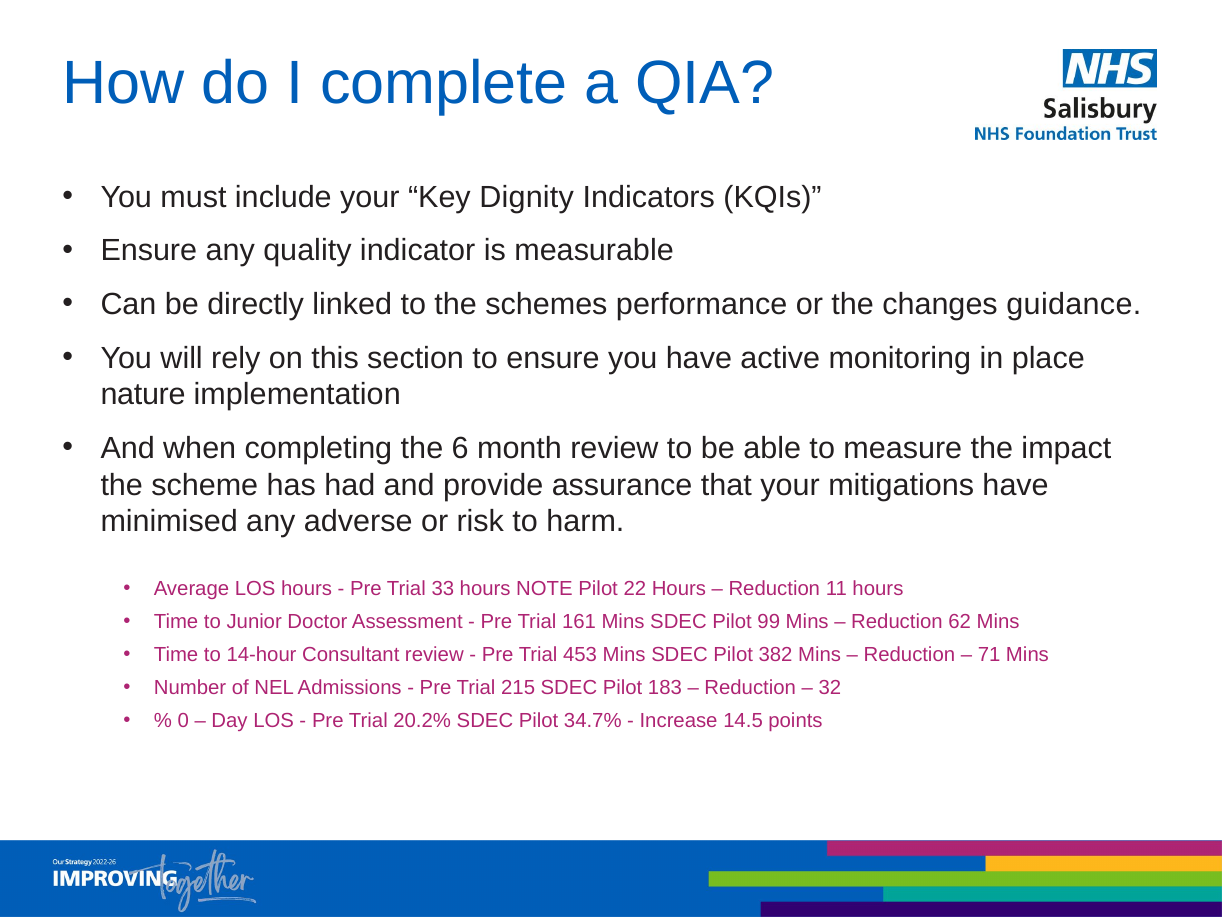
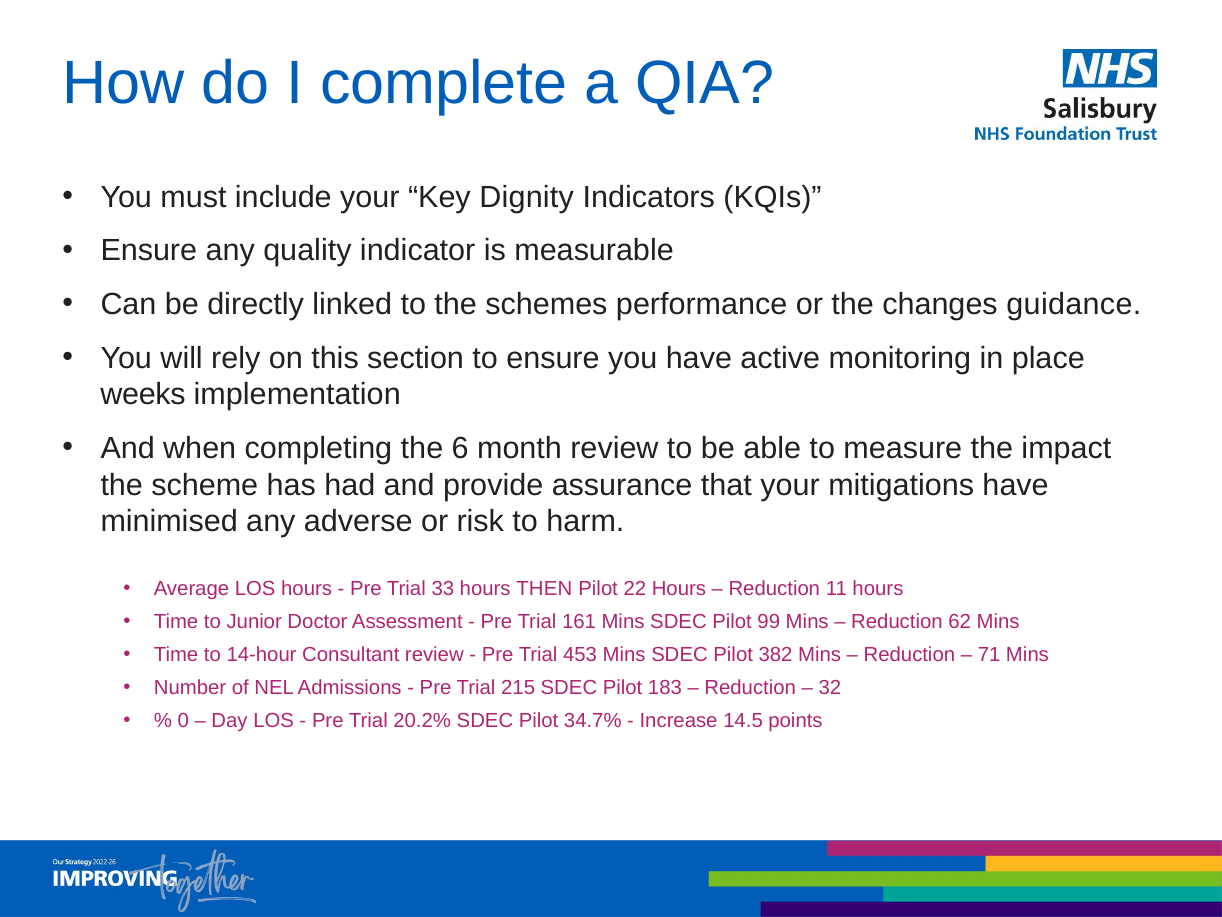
nature: nature -> weeks (143, 394)
NOTE: NOTE -> THEN (544, 589)
